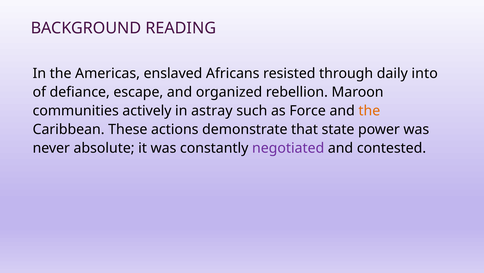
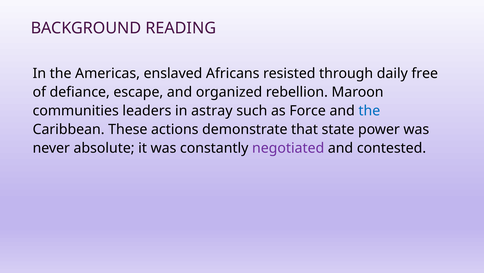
into: into -> free (425, 73)
actively: actively -> leaders (147, 111)
the colour: orange -> blue (369, 111)
